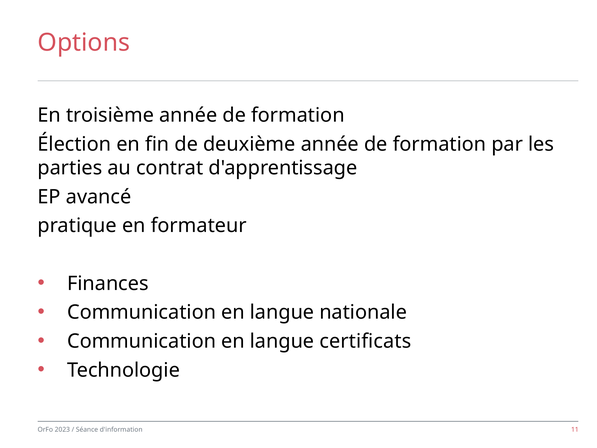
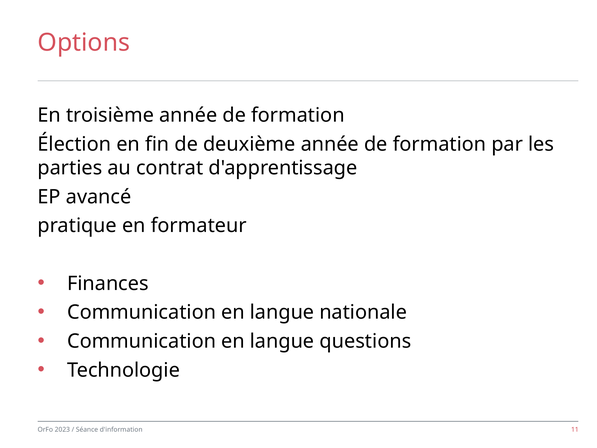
certificats: certificats -> questions (365, 341)
